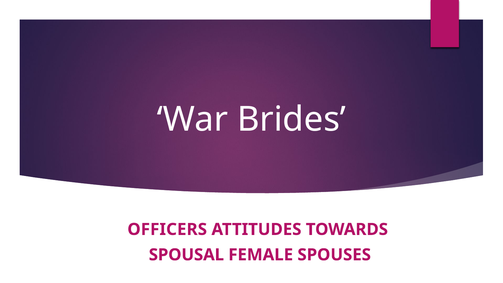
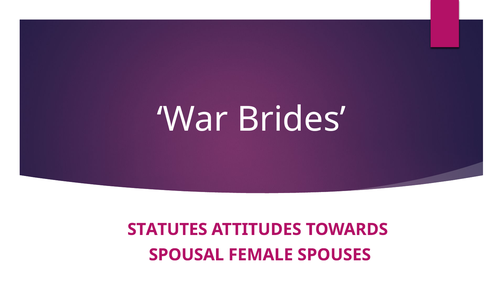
OFFICERS: OFFICERS -> STATUTES (167, 229)
